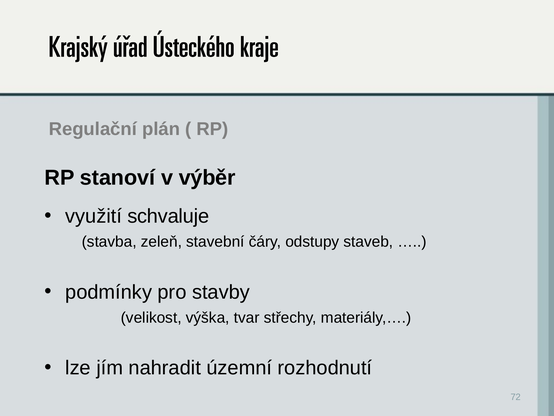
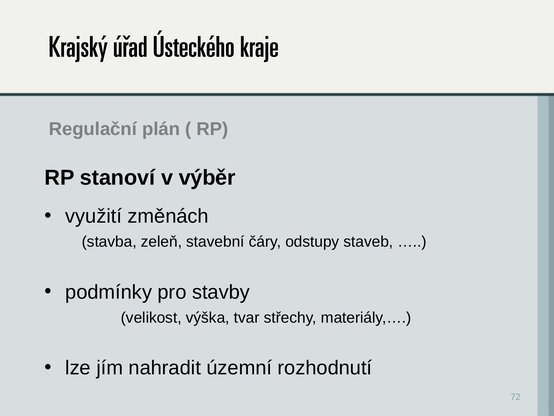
schvaluje: schvaluje -> změnách (168, 216)
